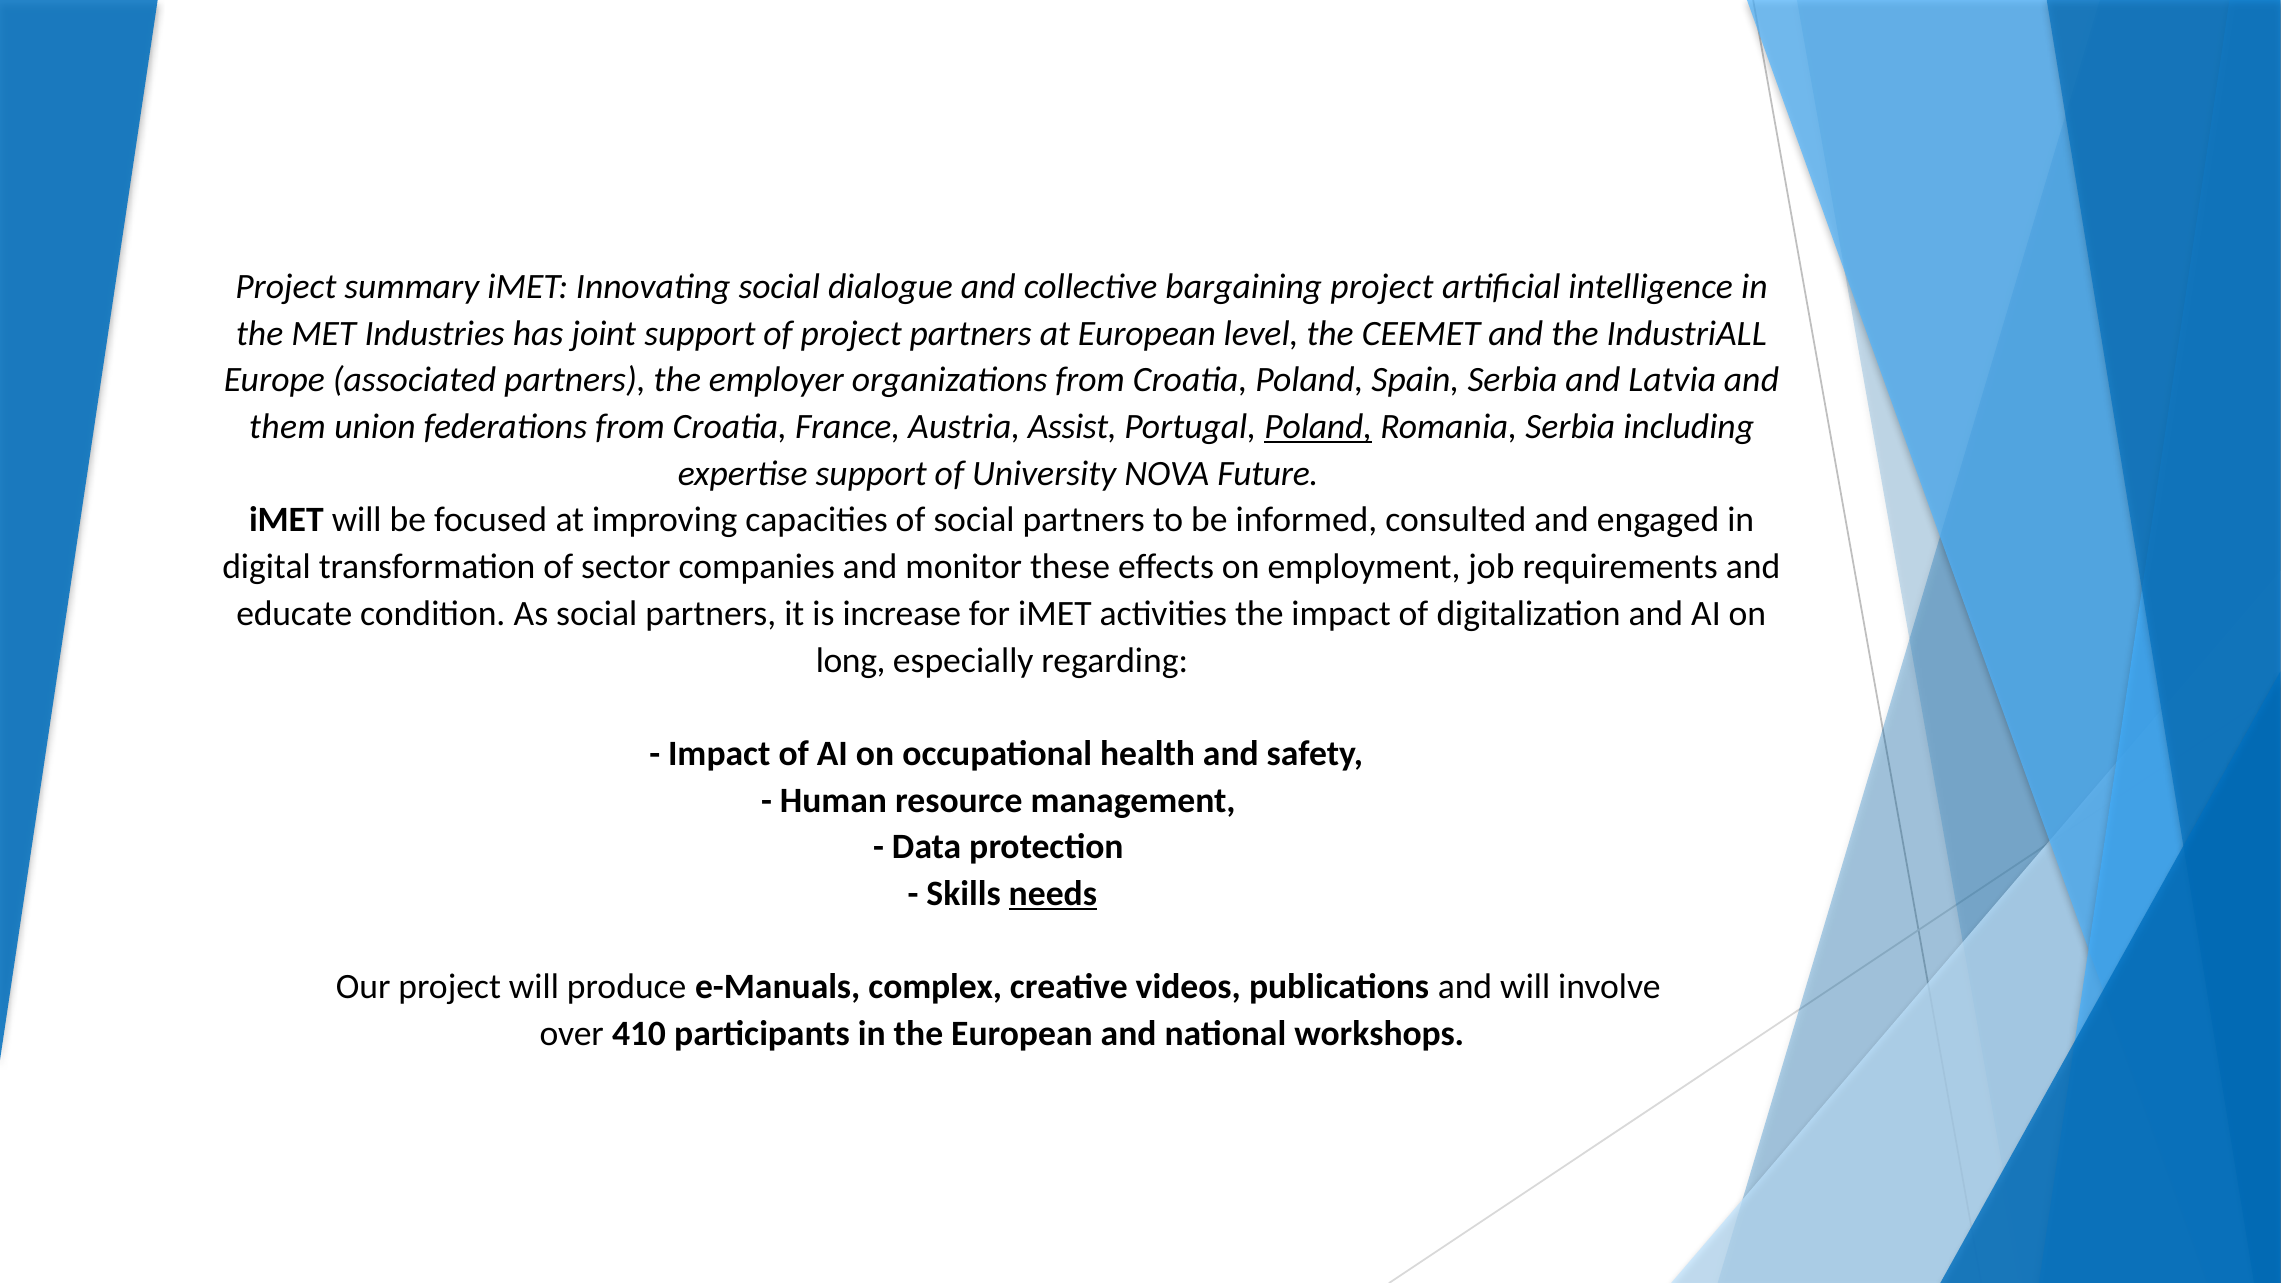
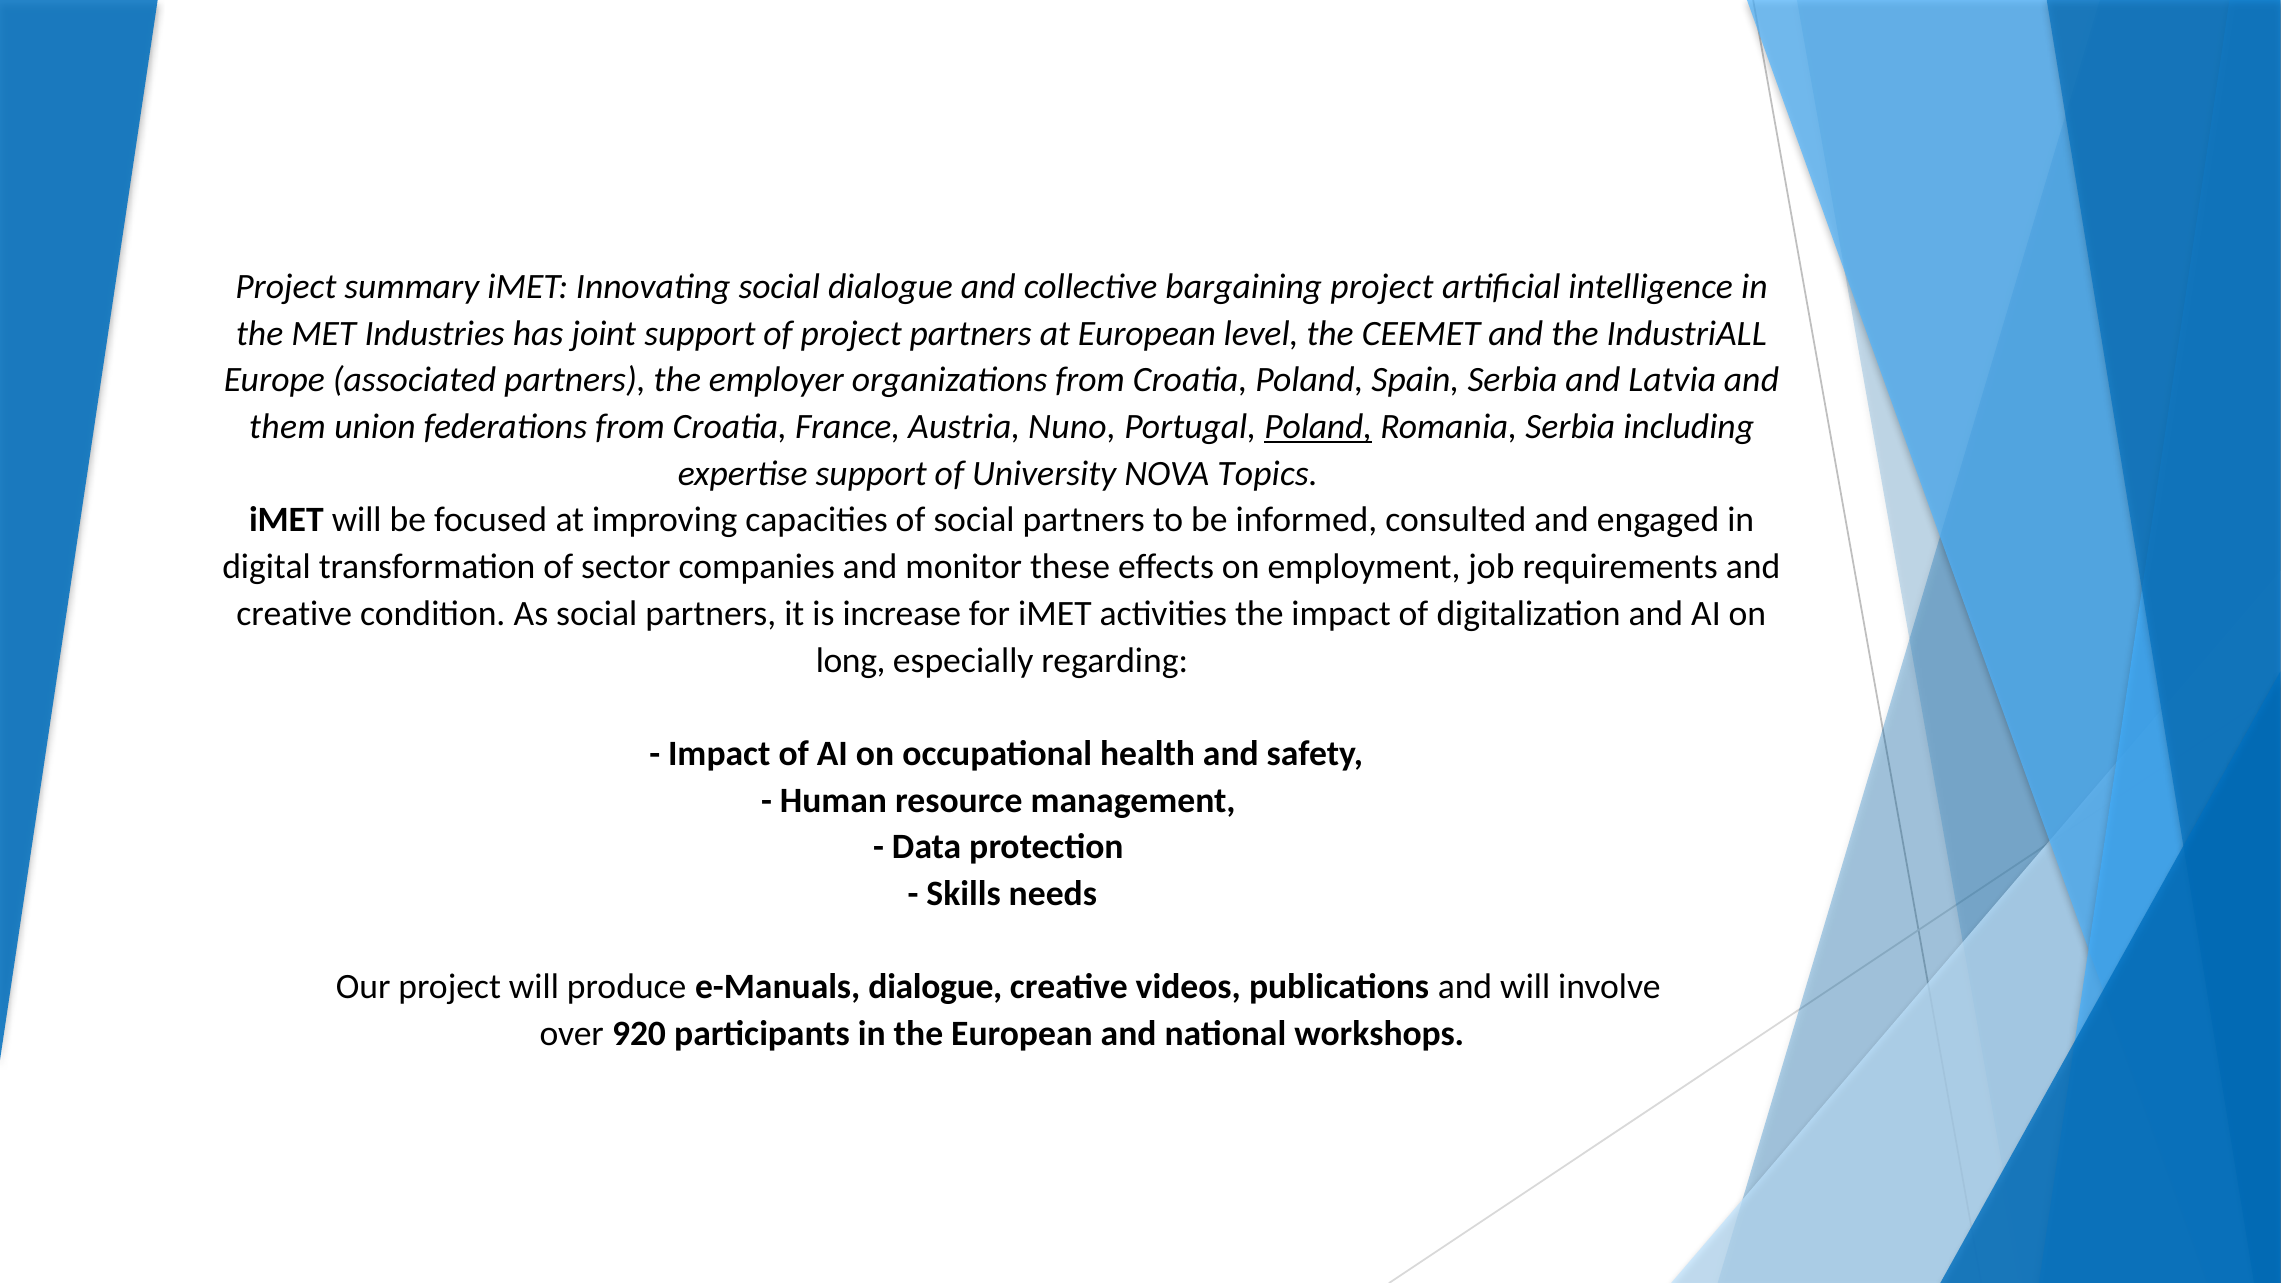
Assist: Assist -> Nuno (1072, 427)
Future: Future -> Topics (1268, 474)
educate: educate -> creative (294, 614)
needs underline: present -> none (1053, 894)
e-Manuals complex: complex -> dialogue (935, 987)
410: 410 -> 920 (639, 1034)
